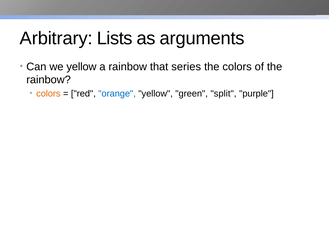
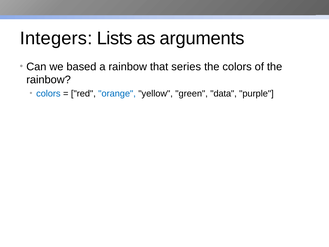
Arbitrary: Arbitrary -> Integers (56, 38)
we yellow: yellow -> based (81, 67)
colors colour: orange -> blue (48, 93)
split: split -> data (224, 93)
